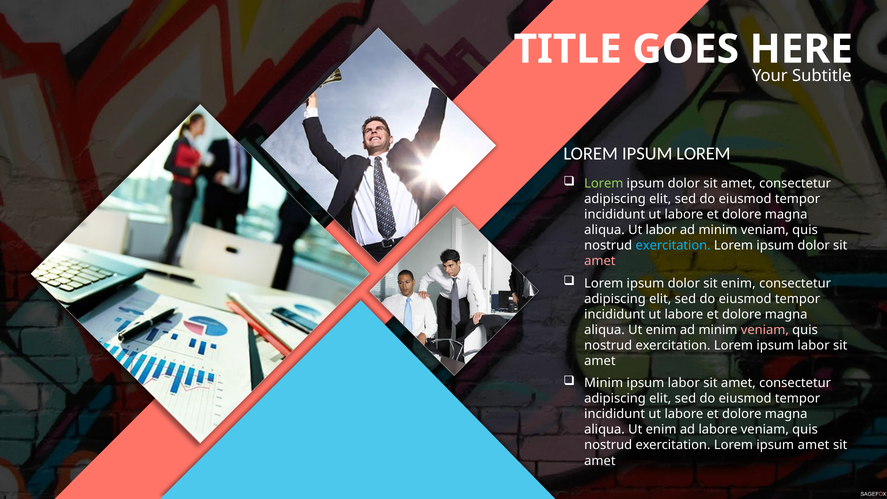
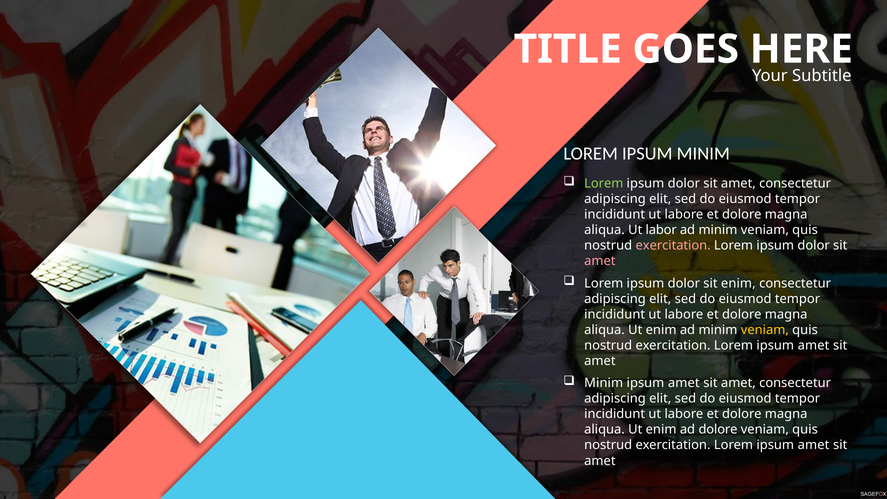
IPSUM LOREM: LOREM -> MINIM (703, 154)
exercitation colour: light blue -> pink (673, 245)
veniam colour: pink -> yellow (765, 330)
labor: labor -> amet (814, 345)
labor: labor -> amet (684, 383)
ad labore: labore -> dolore (718, 430)
